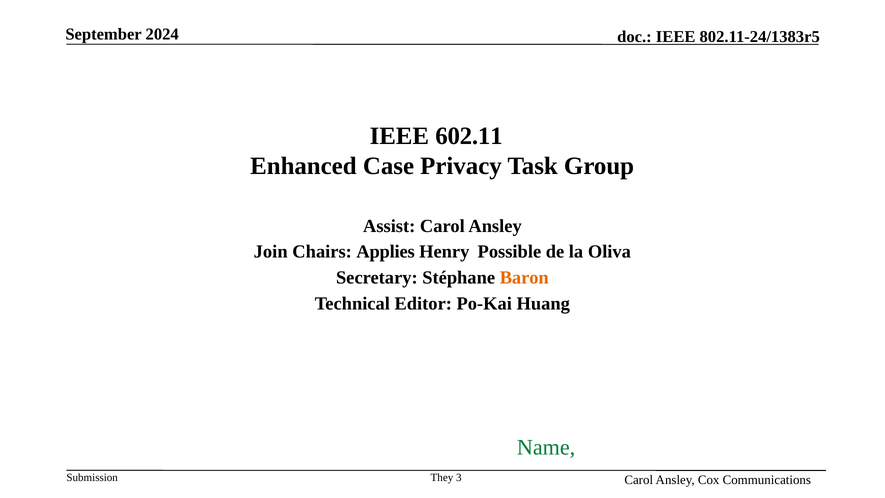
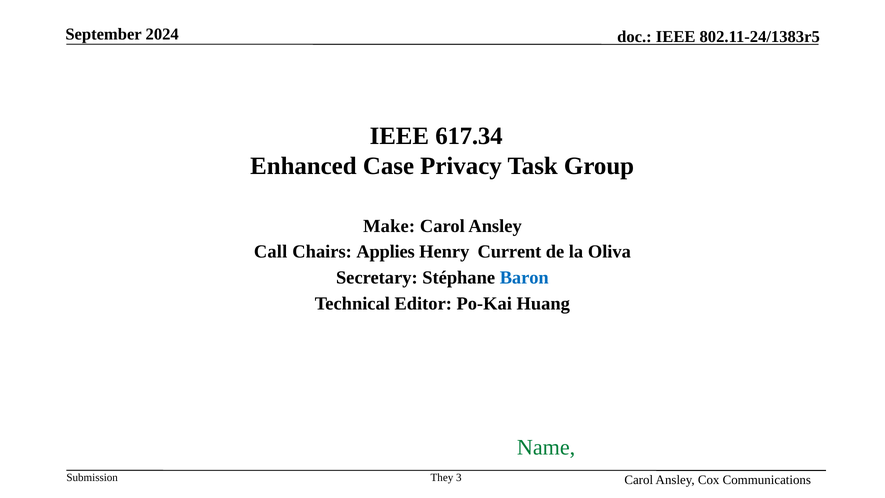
602.11: 602.11 -> 617.34 (469, 136)
Assist: Assist -> Make (389, 226)
Join: Join -> Call (271, 252)
Possible: Possible -> Current (509, 252)
Baron colour: orange -> blue (524, 278)
